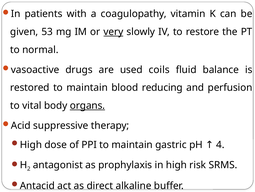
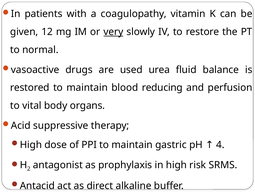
53: 53 -> 12 (47, 32)
coils: coils -> urea (159, 69)
organs underline: present -> none (87, 105)
